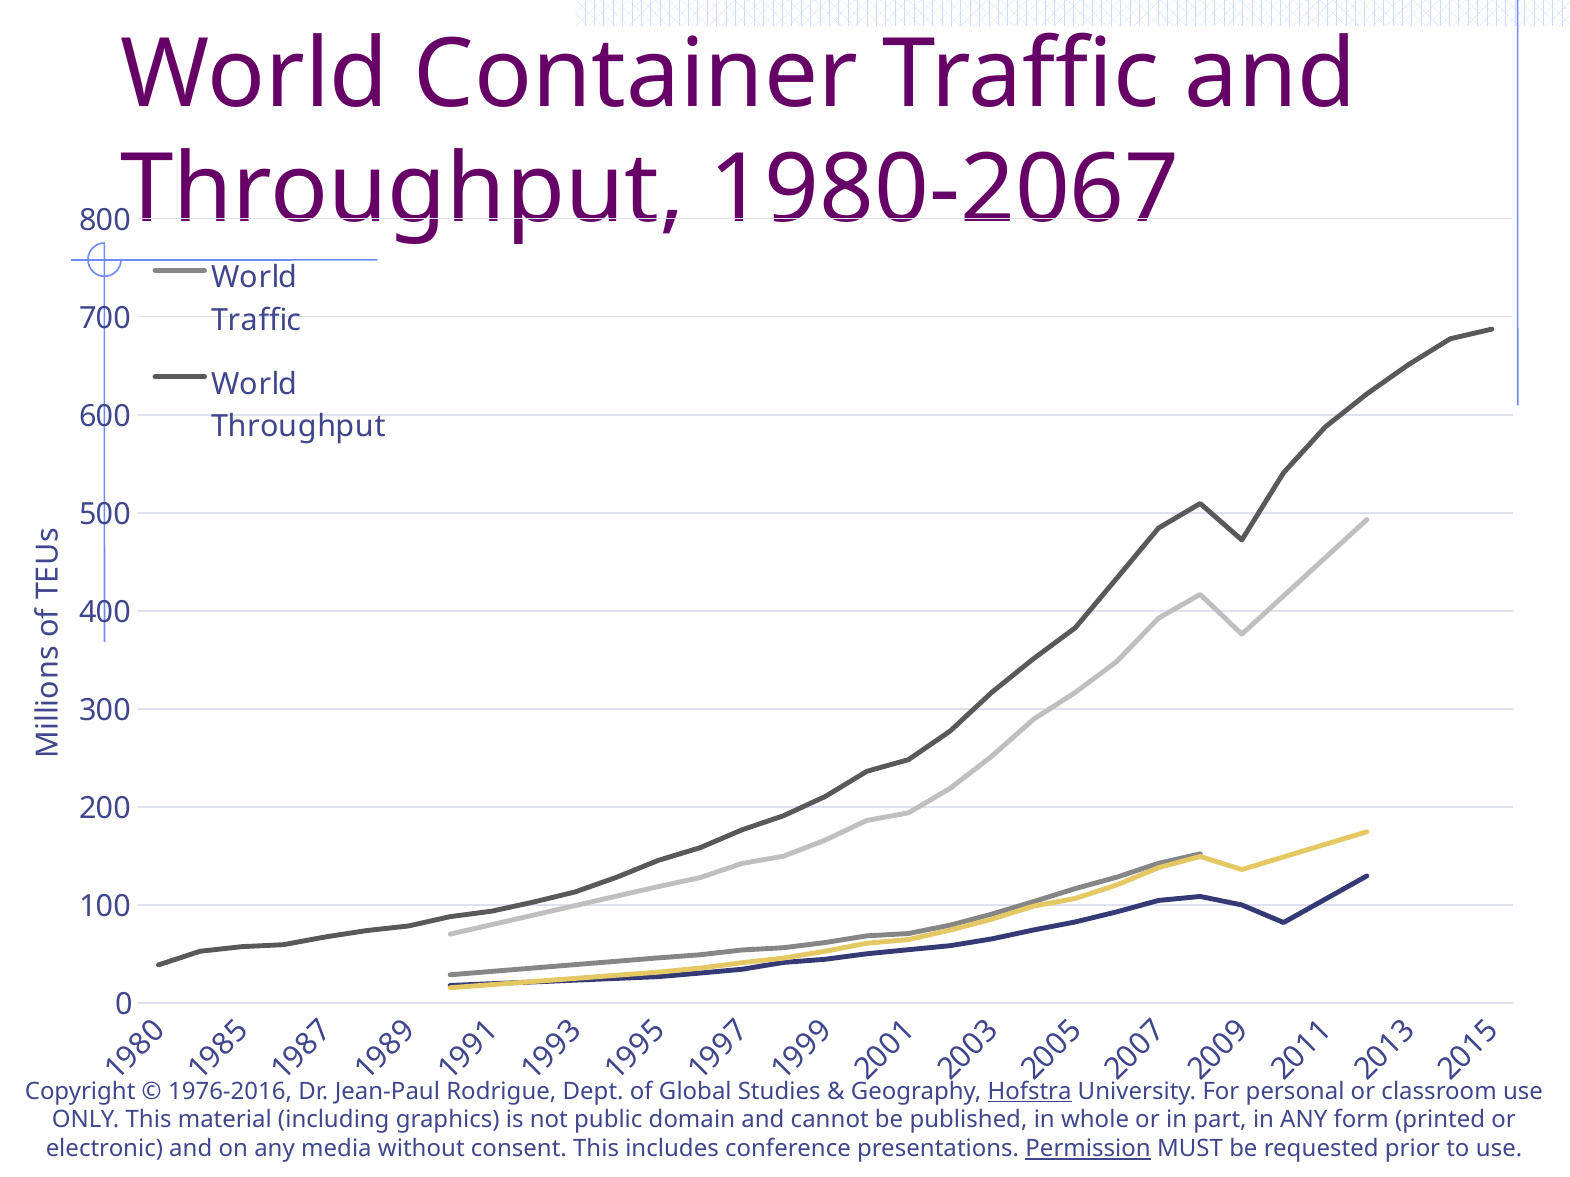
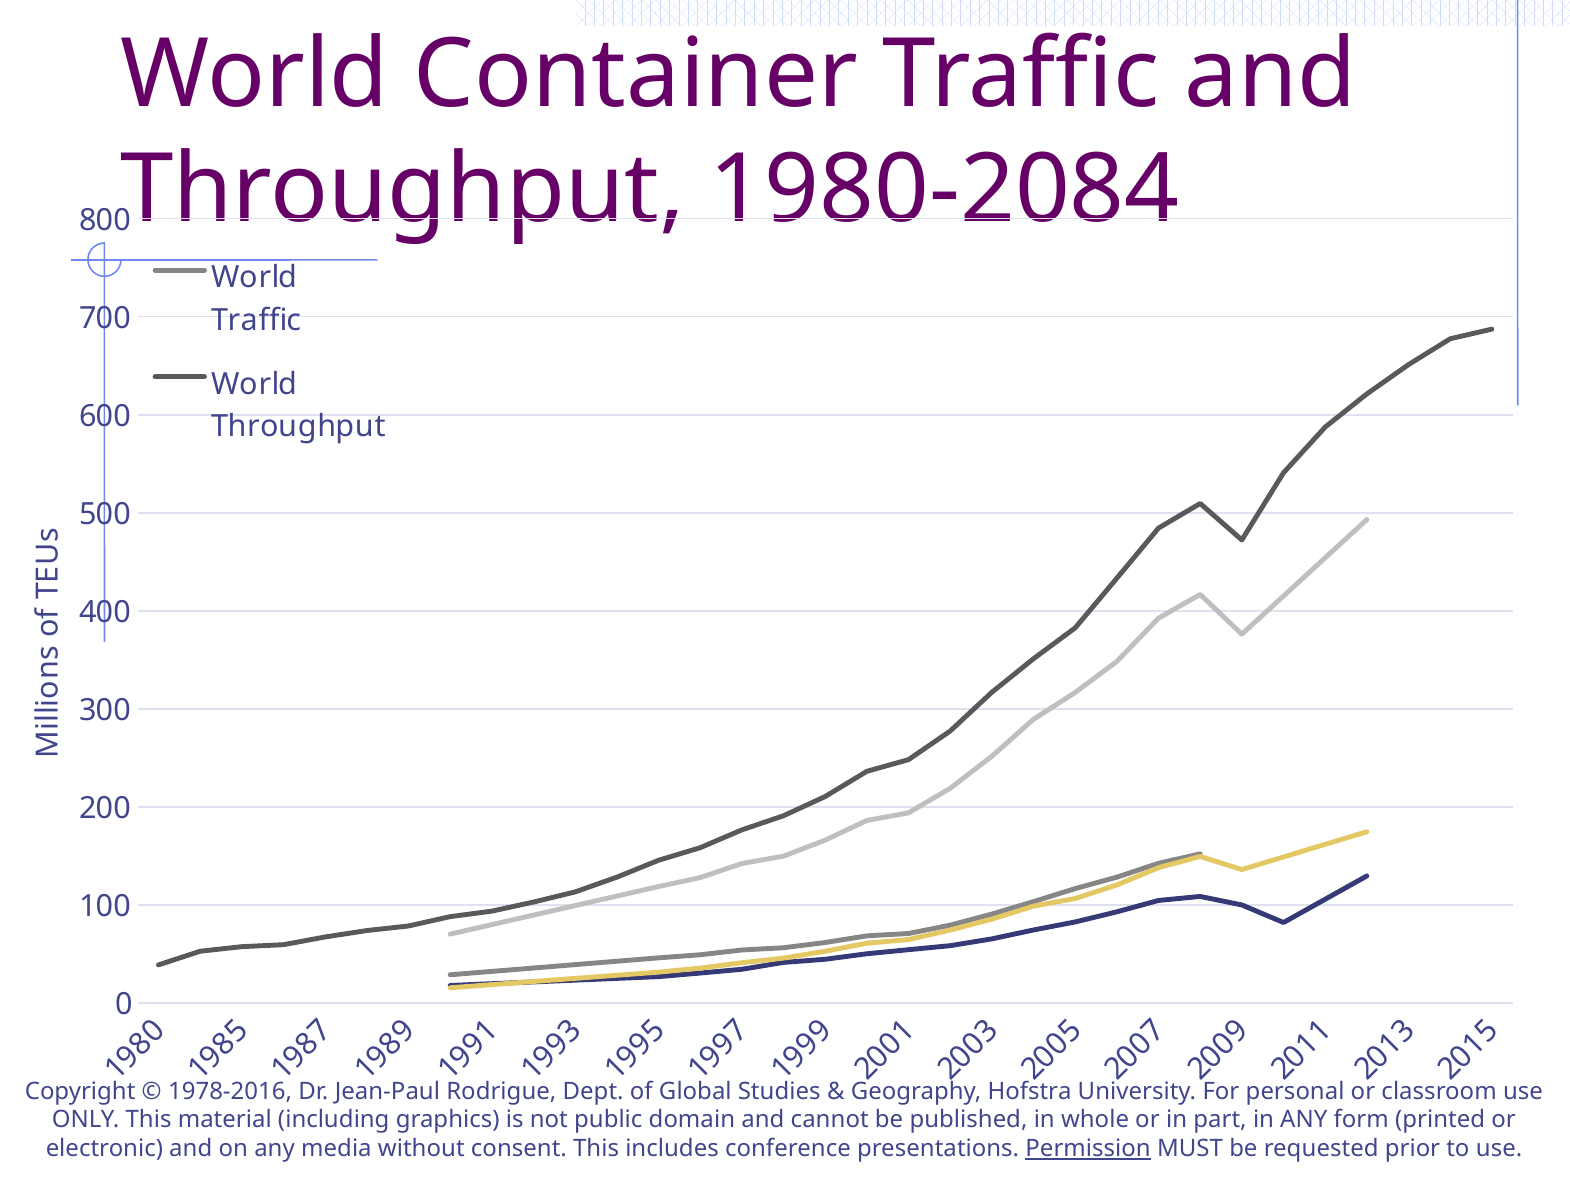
1980-2067: 1980-2067 -> 1980-2084 (945, 190)
1976-2016: 1976-2016 -> 1978-2016 (230, 1092)
Hofstra underline: present -> none (1030, 1092)
